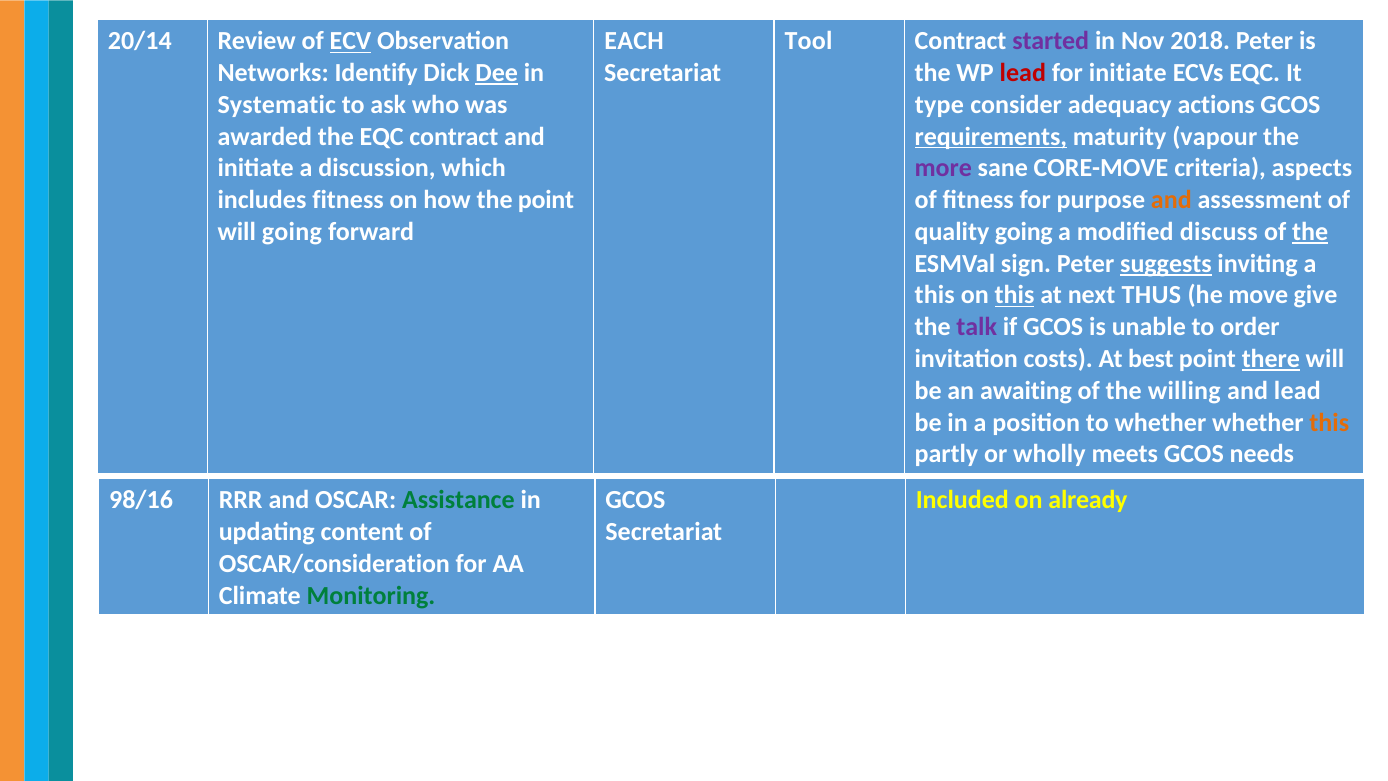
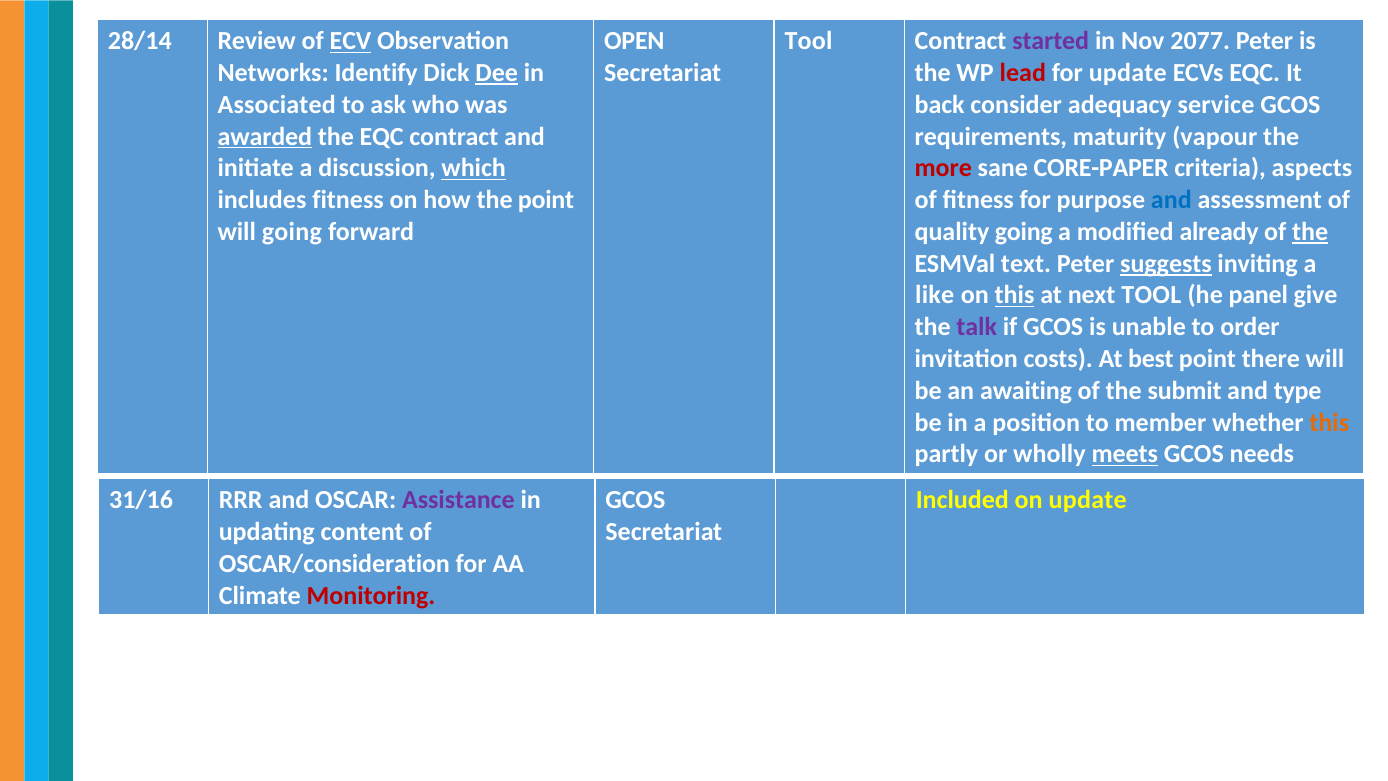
20/14: 20/14 -> 28/14 (140, 41)
EACH: EACH -> OPEN (634, 41)
2018: 2018 -> 2077 (1200, 41)
for initiate: initiate -> update (1128, 73)
Systematic: Systematic -> Associated (277, 105)
type: type -> back (940, 105)
actions: actions -> service (1216, 105)
awarded underline: none -> present (265, 136)
requirements underline: present -> none (991, 136)
which underline: none -> present (474, 168)
more colour: purple -> red (943, 168)
CORE-MOVE: CORE-MOVE -> CORE-PAPER (1101, 168)
and colour: orange -> blue (1171, 200)
discuss: discuss -> already (1219, 232)
sign: sign -> text (1026, 263)
this: this -> like (935, 295)
next THUS: THUS -> TOOL (1151, 295)
move: move -> panel (1258, 295)
there underline: present -> none (1271, 359)
willing: willing -> submit (1185, 391)
and lead: lead -> type (1298, 391)
to whether: whether -> member (1160, 422)
meets underline: none -> present (1125, 454)
98/16: 98/16 -> 31/16 (141, 500)
Assistance colour: green -> purple (458, 500)
on already: already -> update (1088, 500)
Monitoring colour: green -> red (371, 595)
